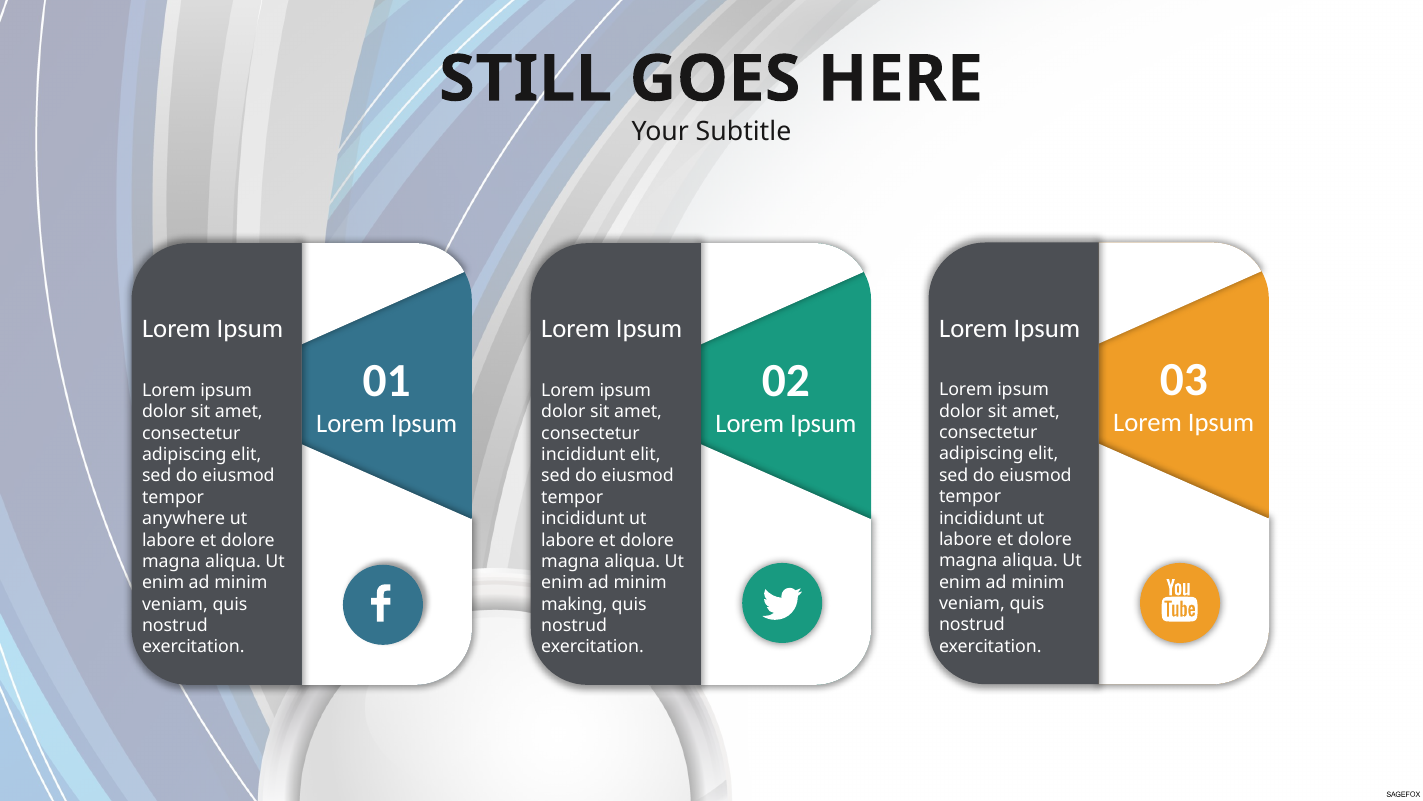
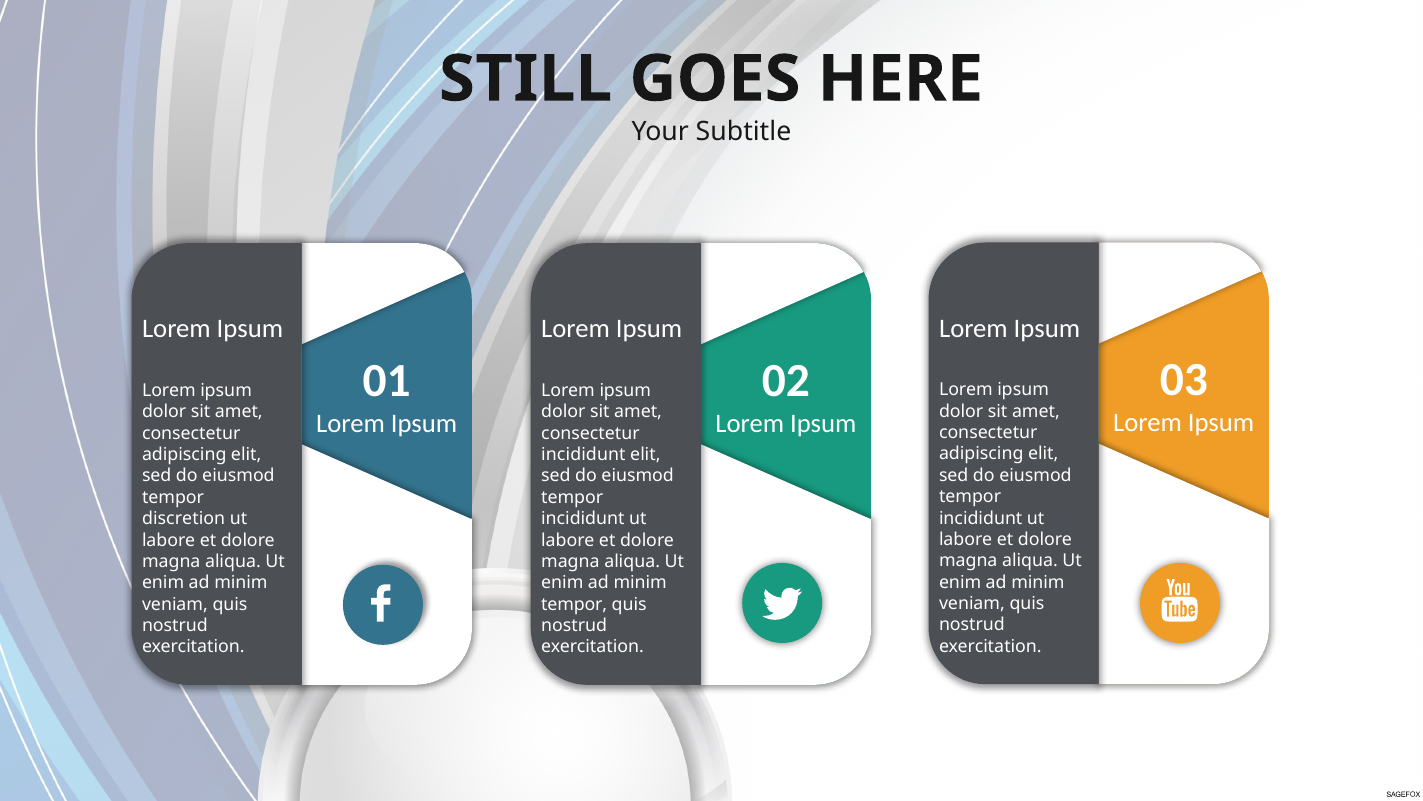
anywhere: anywhere -> discretion (184, 518)
making: making -> tempor (574, 604)
